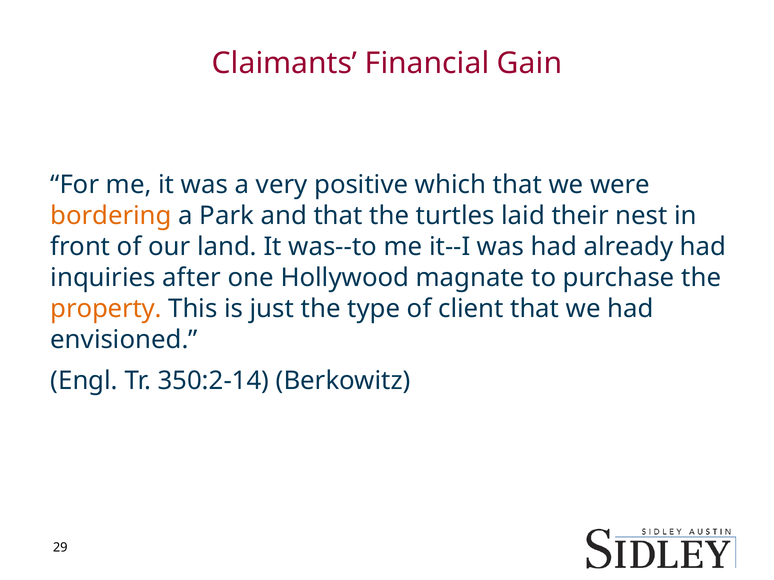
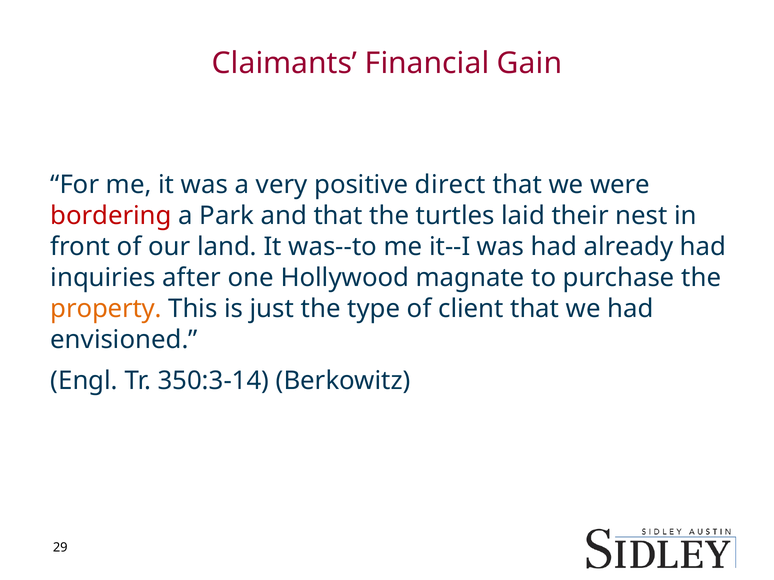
which: which -> direct (450, 185)
bordering colour: orange -> red (111, 216)
350:2-14: 350:2-14 -> 350:3-14 (213, 381)
